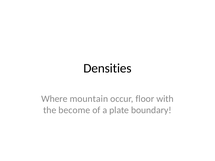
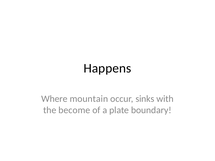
Densities: Densities -> Happens (107, 68)
floor: floor -> sinks (145, 99)
